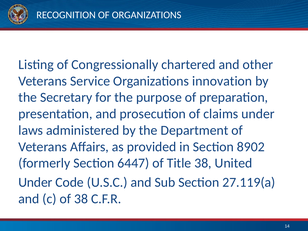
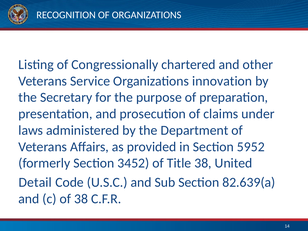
8902: 8902 -> 5952 (251, 147)
6447: 6447 -> 3452 (133, 163)
Under: Under -> Detail (35, 182)
27.119(a: 27.119(a -> 82.639(a (249, 182)
